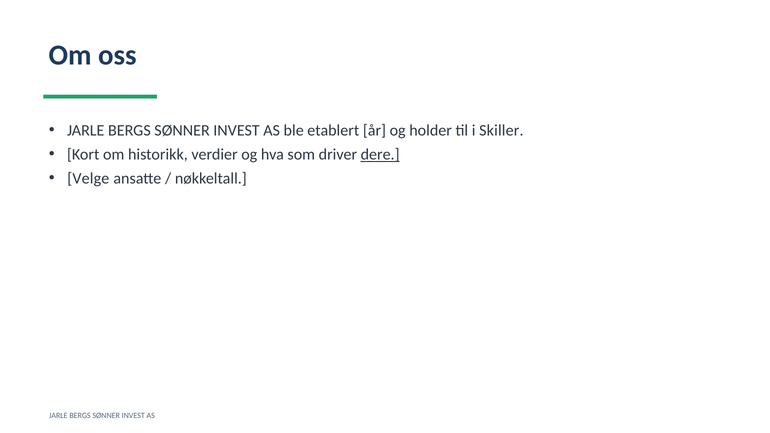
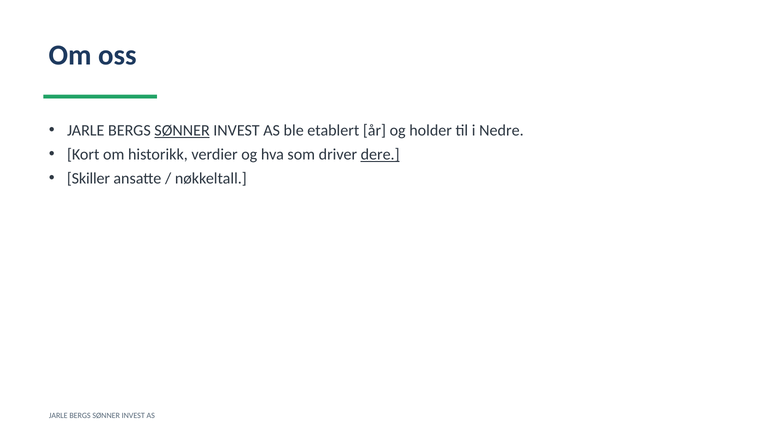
SØNNER underline: none -> present (182, 130)
Skiller: Skiller -> Nedre (501, 130)
Velge: Velge -> Skiller (88, 179)
